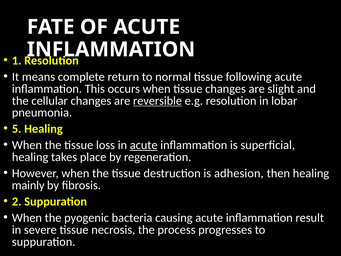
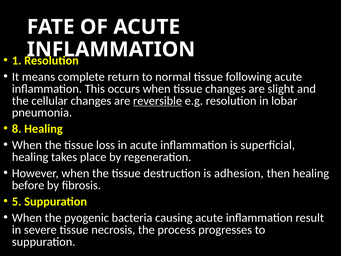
5: 5 -> 8 (17, 129)
acute underline: present -> none (144, 145)
mainly: mainly -> before (28, 185)
2: 2 -> 5 (17, 201)
